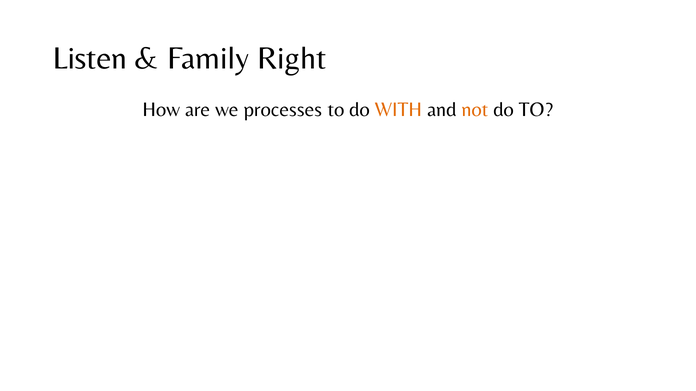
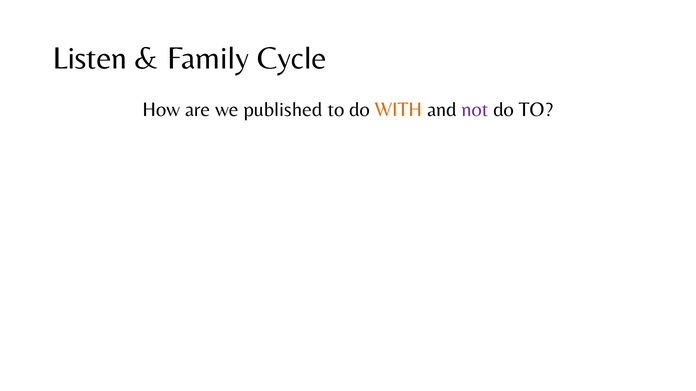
Right: Right -> Cycle (292, 58)
processes: processes -> published (283, 110)
not colour: orange -> purple (475, 110)
